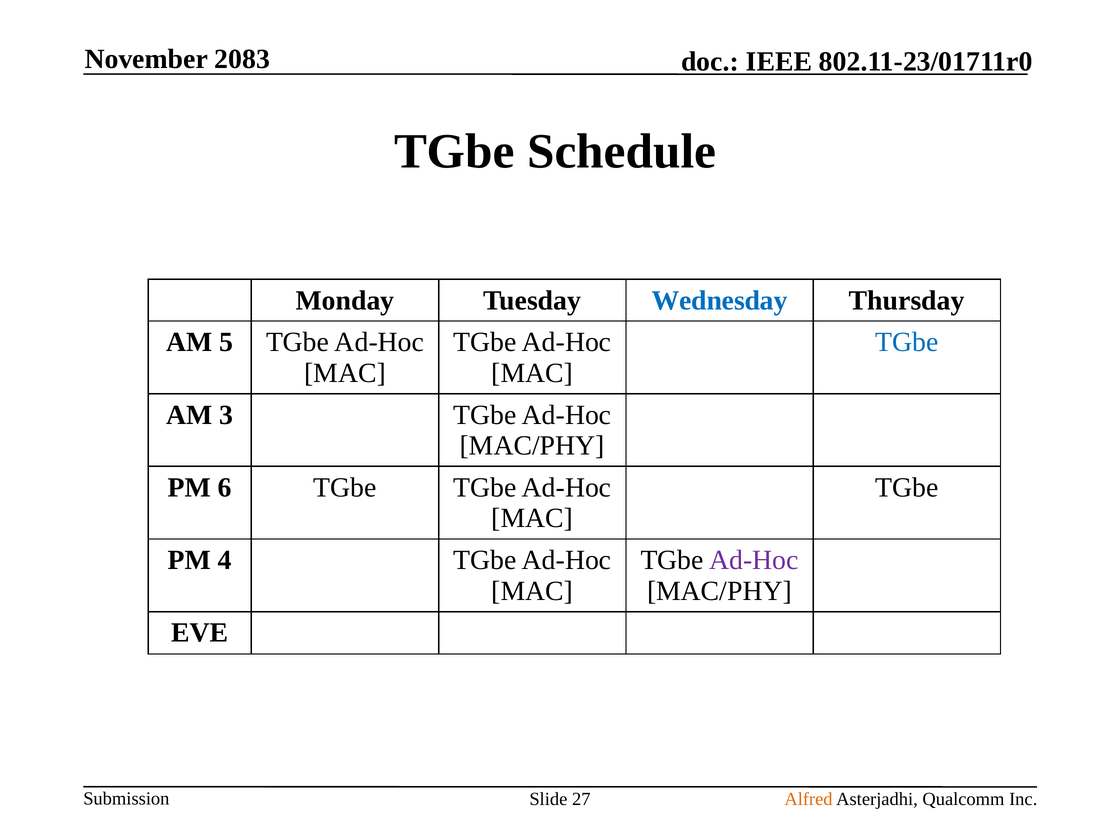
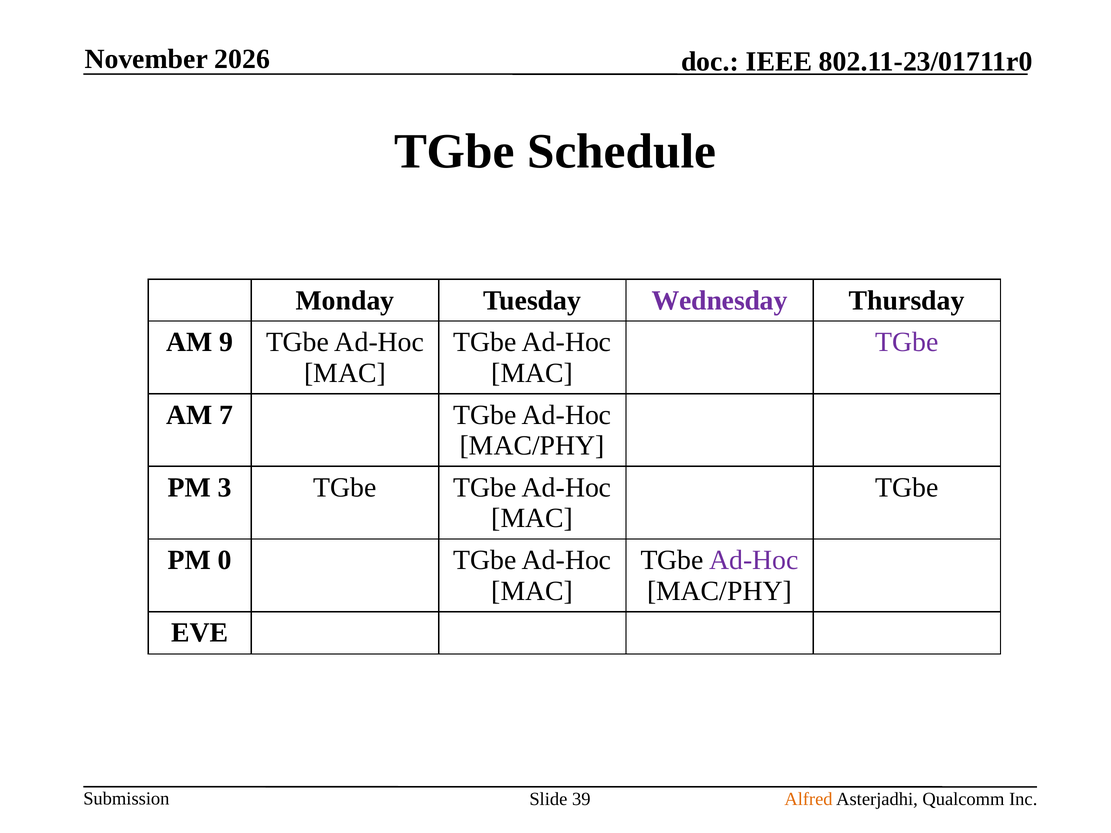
2083: 2083 -> 2026 (242, 59)
Wednesday colour: blue -> purple (720, 300)
5: 5 -> 9 (226, 342)
TGbe colour: blue -> purple (907, 342)
3: 3 -> 7 (226, 415)
6: 6 -> 3 (225, 488)
4: 4 -> 0 (225, 560)
27: 27 -> 39 (581, 799)
